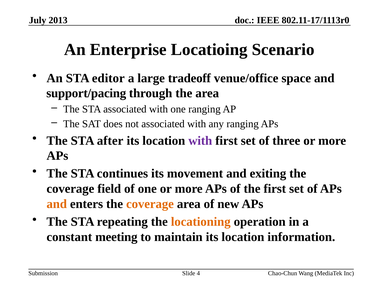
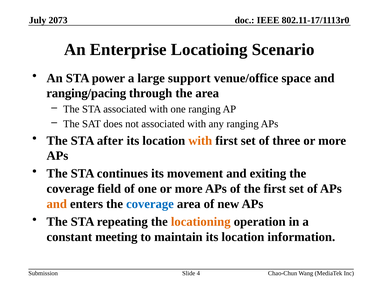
2013: 2013 -> 2073 (58, 20)
editor: editor -> power (108, 78)
tradeoff: tradeoff -> support (189, 78)
support/pacing: support/pacing -> ranging/pacing (86, 93)
with colour: purple -> orange (200, 140)
coverage colour: orange -> blue (150, 203)
